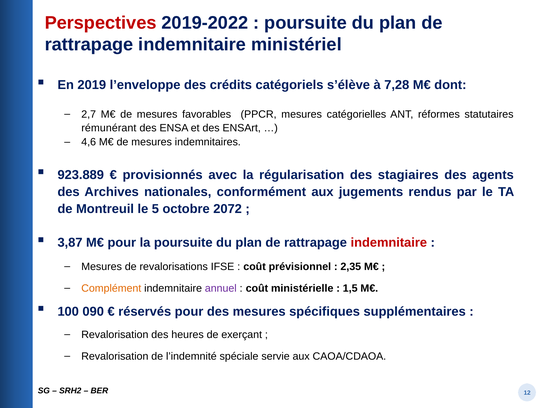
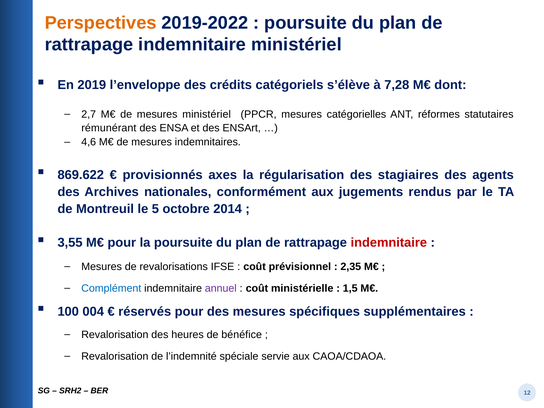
Perspectives colour: red -> orange (101, 23)
mesures favorables: favorables -> ministériel (207, 114)
923.889: 923.889 -> 869.622 (81, 175)
avec: avec -> axes (223, 175)
2072: 2072 -> 2014 (228, 209)
3,87: 3,87 -> 3,55 (70, 243)
Complément colour: orange -> blue (111, 288)
090: 090 -> 004 (93, 312)
exerçant: exerçant -> bénéfice (242, 335)
